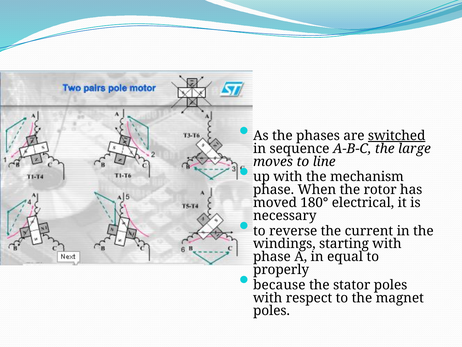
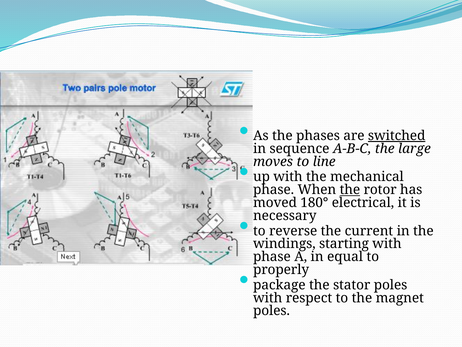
mechanism: mechanism -> mechanical (367, 177)
the underline: none -> present (350, 190)
because: because -> package (279, 285)
